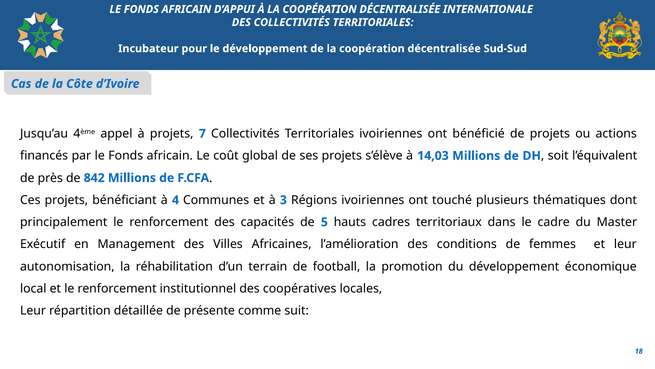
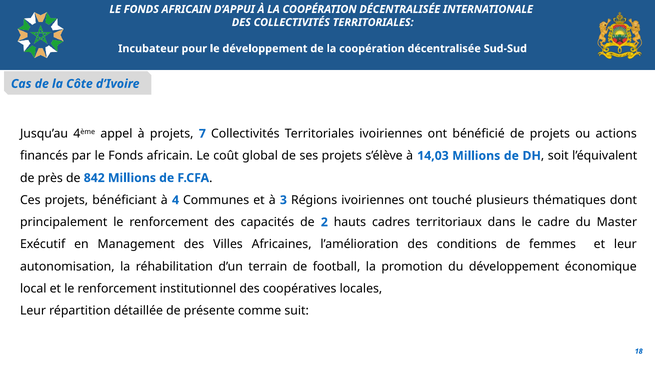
5: 5 -> 2 (324, 222)
